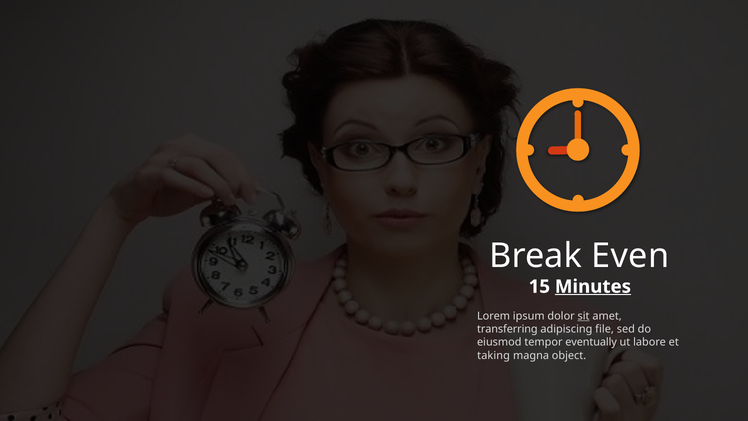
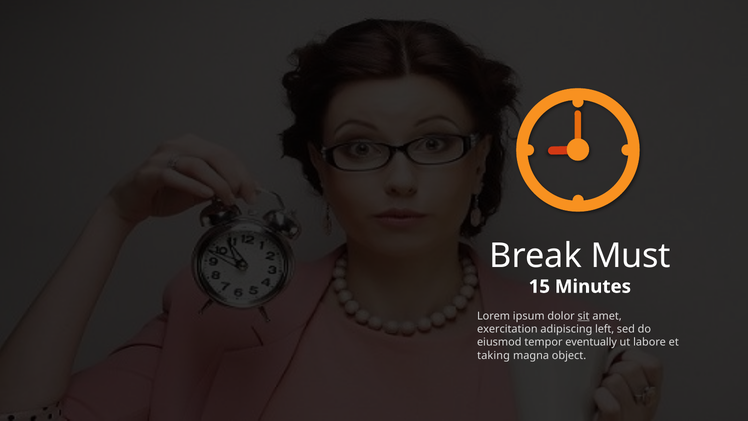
Even: Even -> Must (631, 256)
Minutes underline: present -> none (593, 286)
transferring: transferring -> exercitation (507, 329)
file: file -> left (605, 329)
